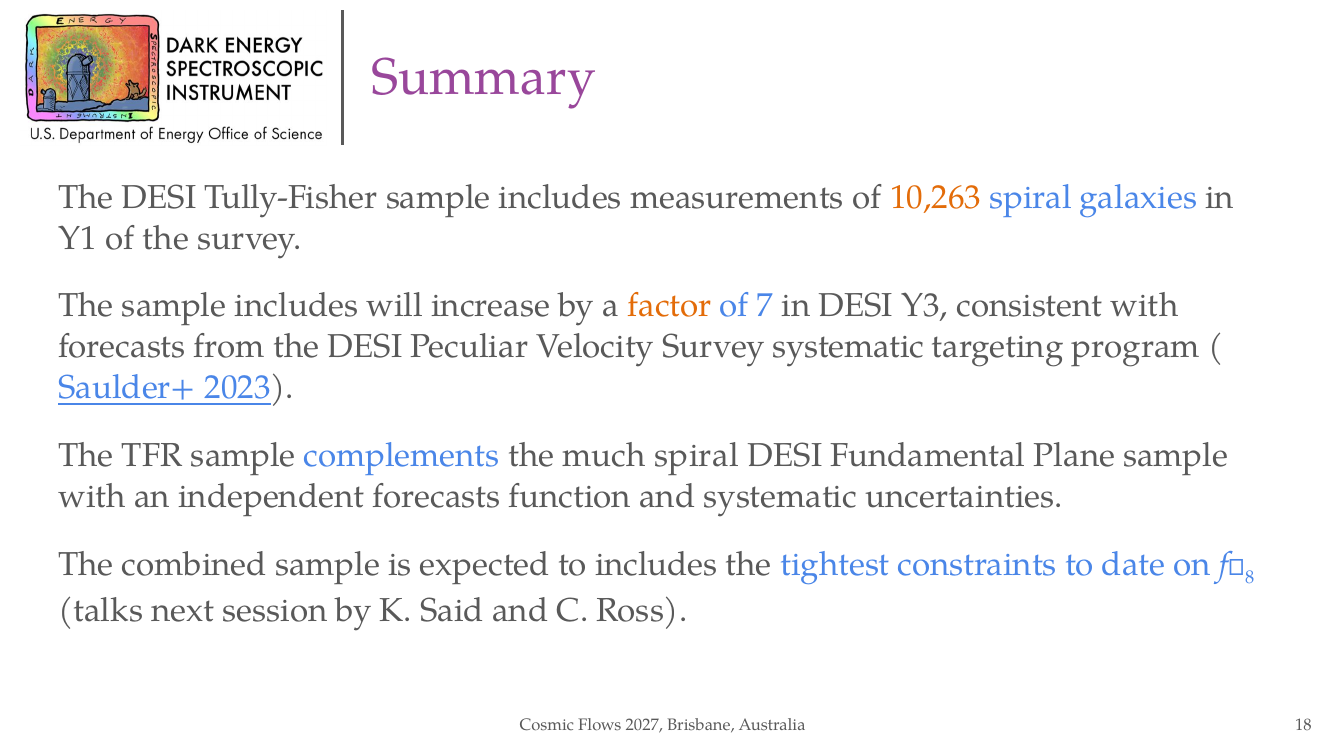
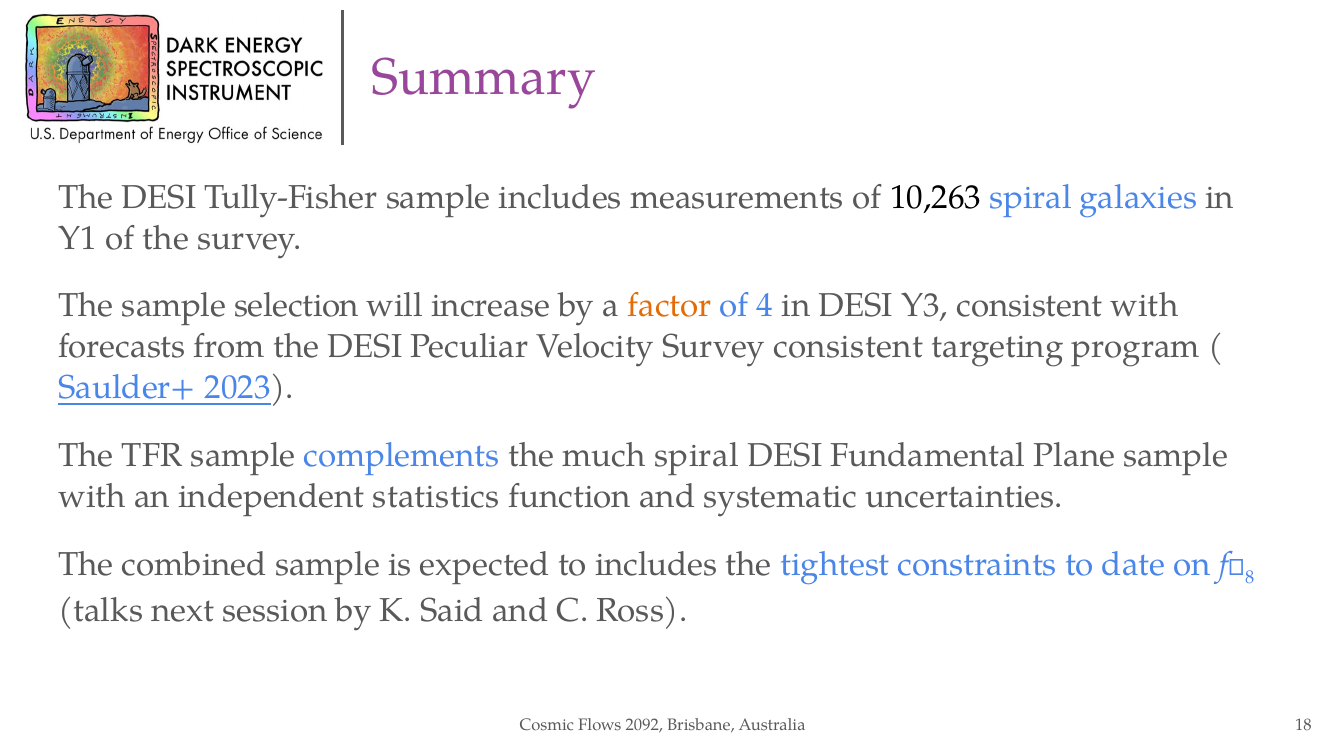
10,263 colour: orange -> black (936, 197)
The sample includes: includes -> selection (297, 306)
7: 7 -> 4 (765, 306)
Survey systematic: systematic -> consistent (848, 347)
independent forecasts: forecasts -> statistics (436, 497)
2027: 2027 -> 2092 (644, 725)
